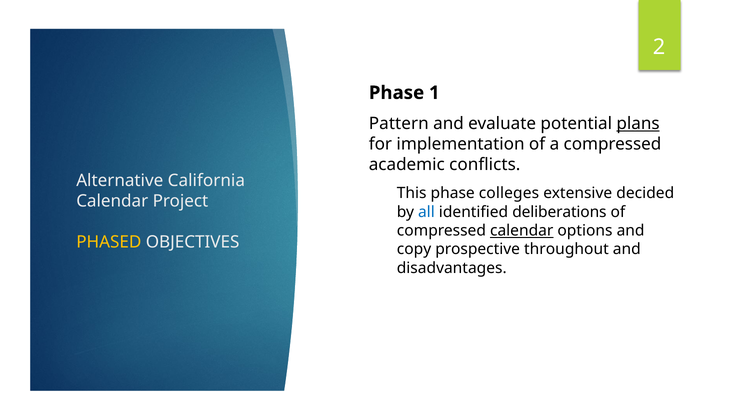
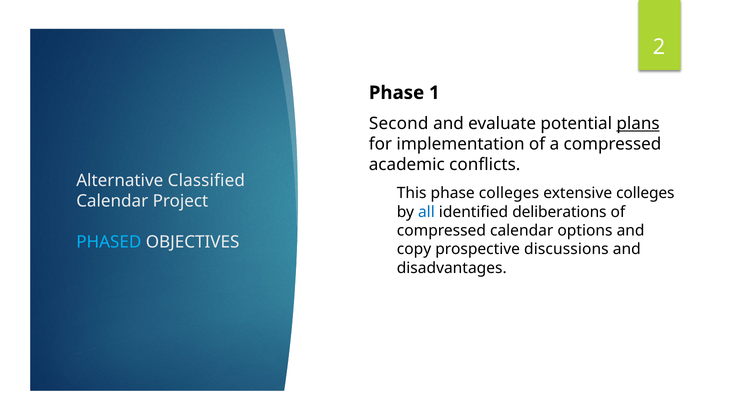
Pattern: Pattern -> Second (399, 123)
California: California -> Classified (206, 180)
extensive decided: decided -> colleges (645, 193)
calendar underline: present -> none (522, 230)
PHASED colour: yellow -> light blue (109, 242)
throughout: throughout -> discussions (566, 249)
